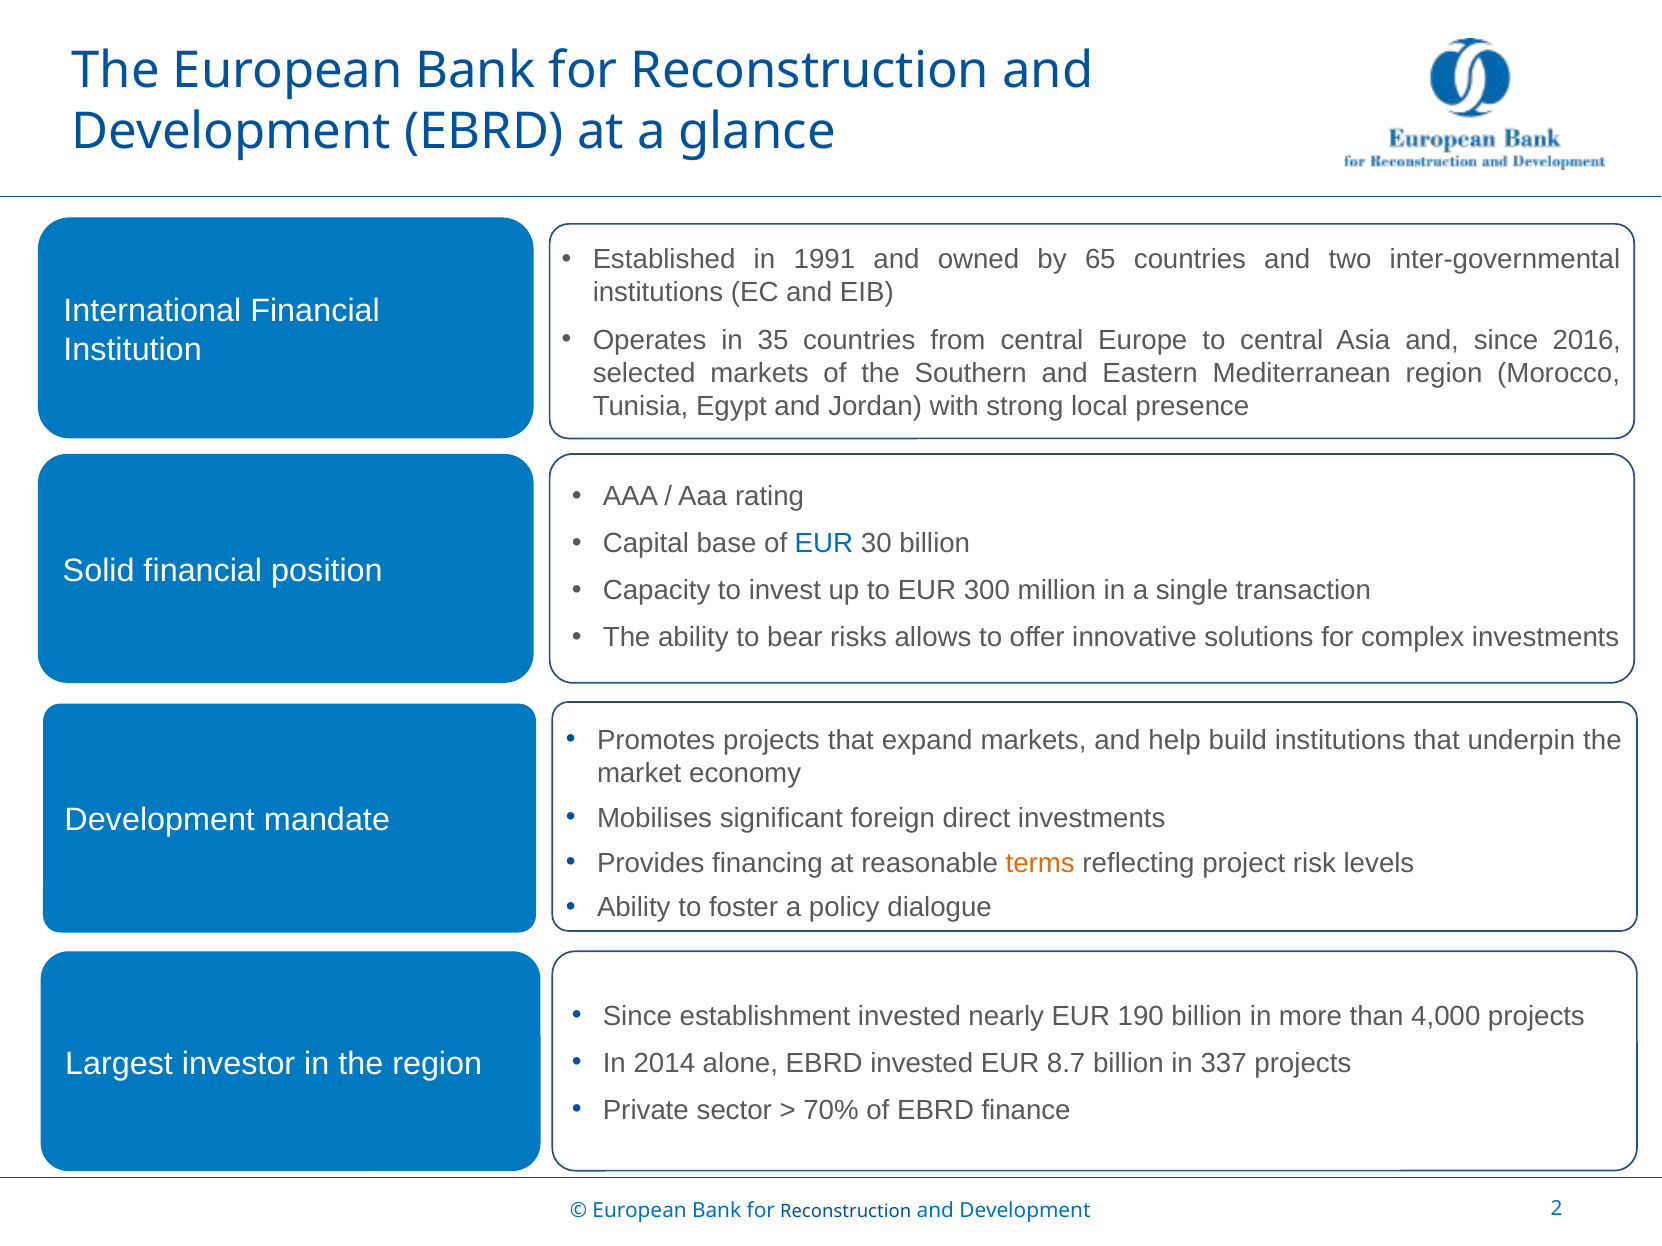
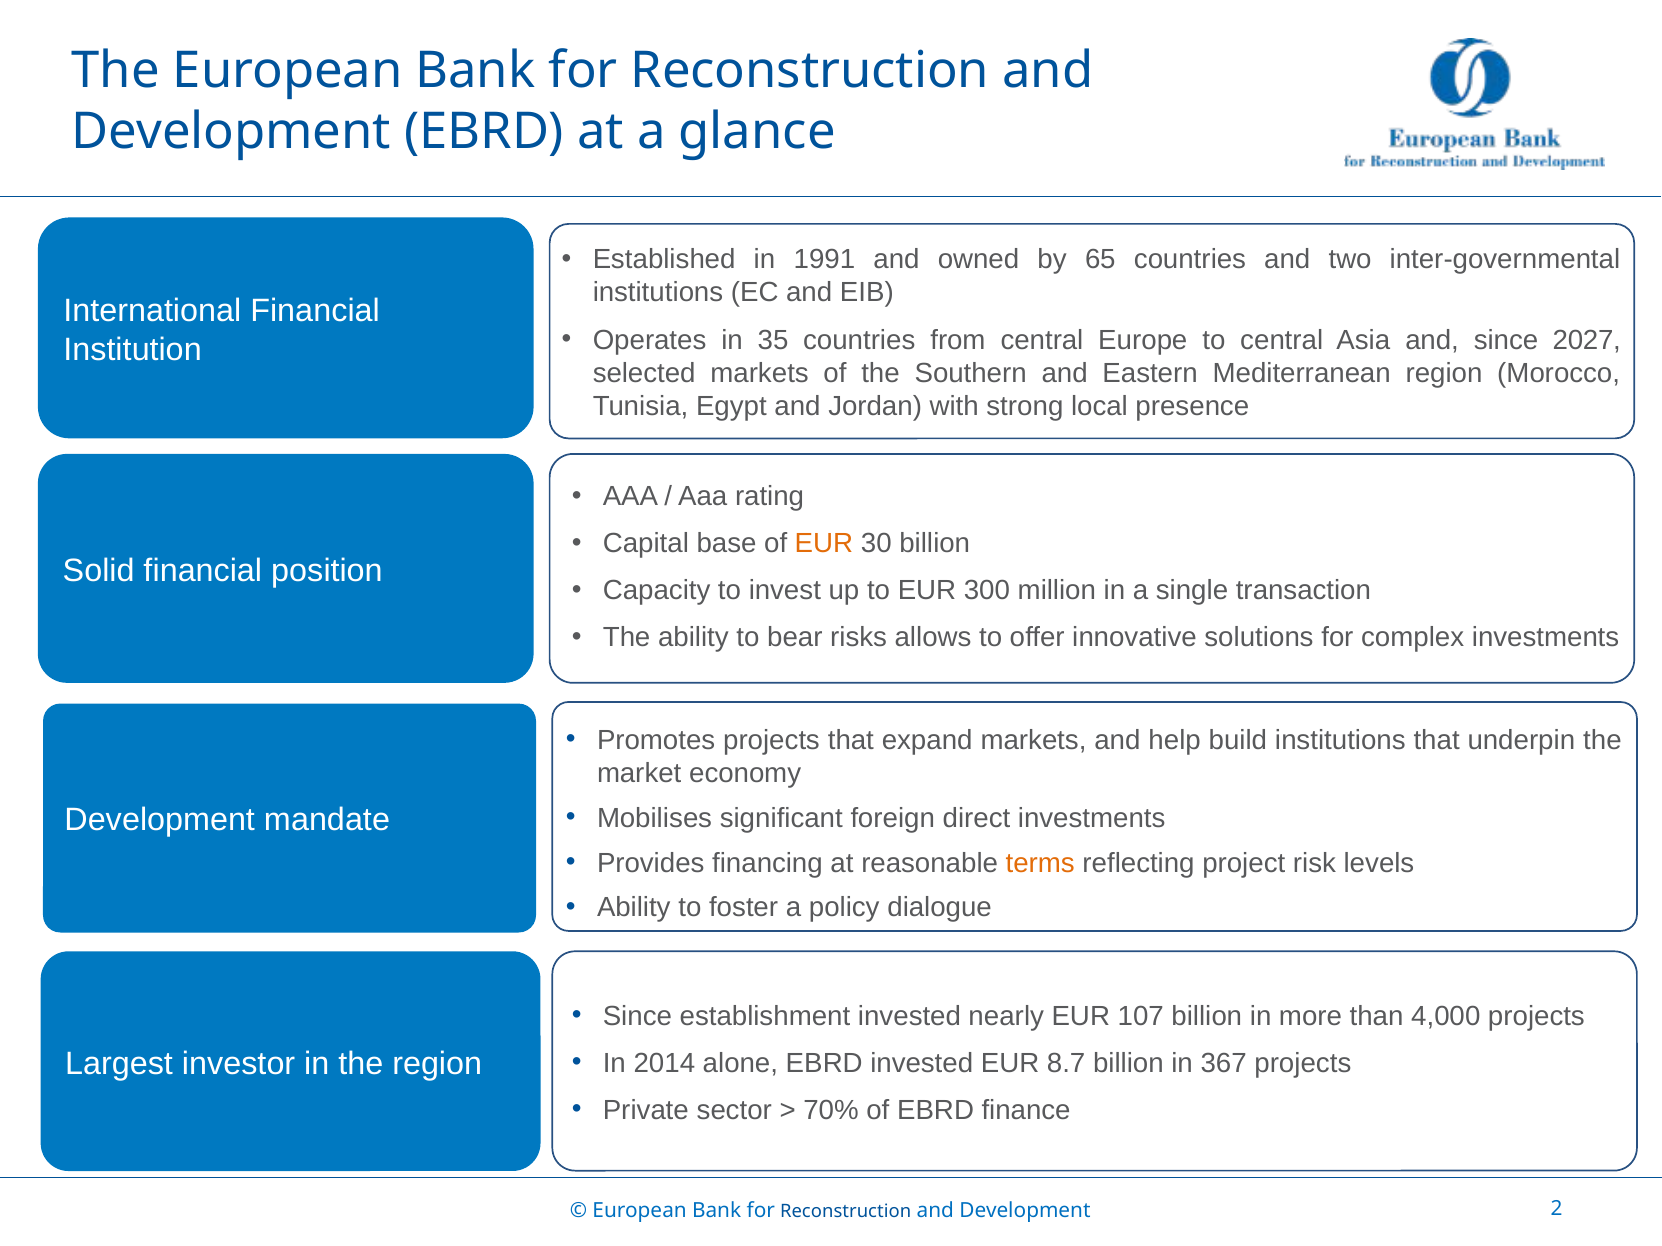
2016: 2016 -> 2027 (1587, 340)
EUR colour: blue -> orange (824, 544)
190: 190 -> 107 (1141, 1016)
337: 337 -> 367 (1224, 1064)
